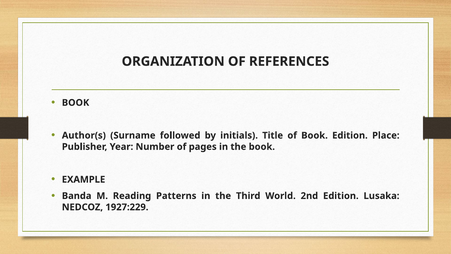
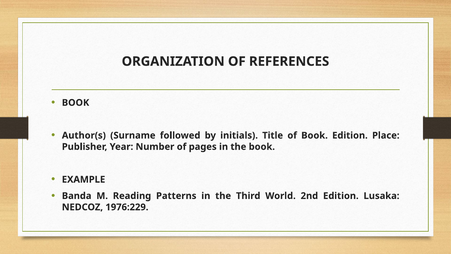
1927:229: 1927:229 -> 1976:229 (127, 207)
